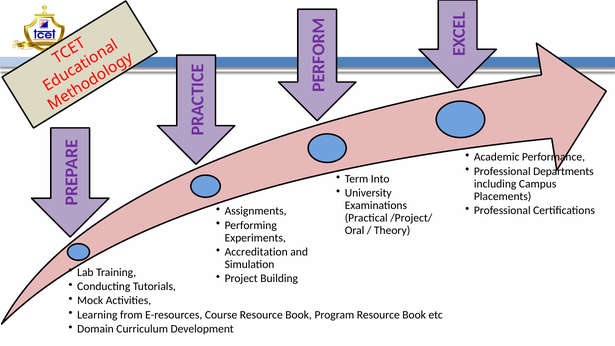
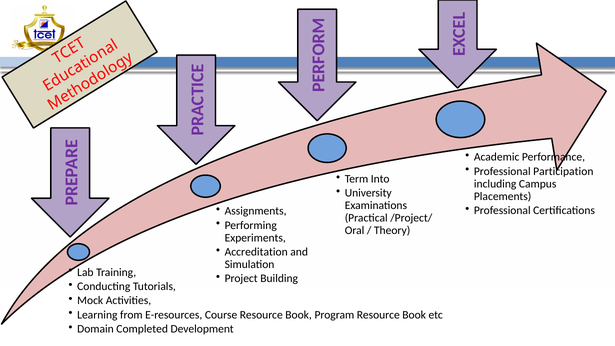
Departments: Departments -> Participation (563, 171)
Curriculum: Curriculum -> Completed (142, 329)
